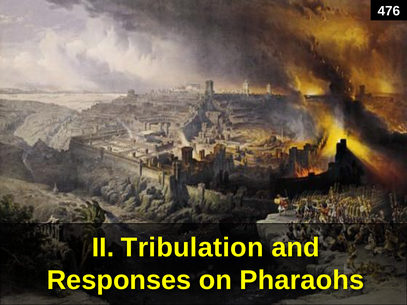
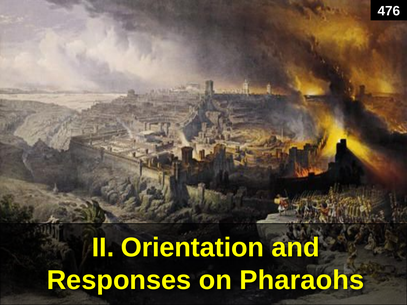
Tribulation: Tribulation -> Orientation (192, 248)
